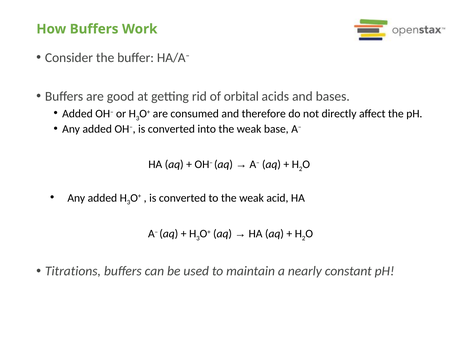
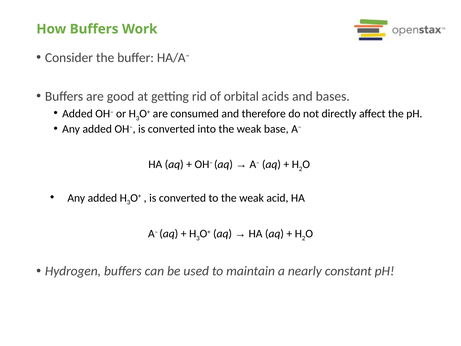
Titrations: Titrations -> Hydrogen (73, 271)
